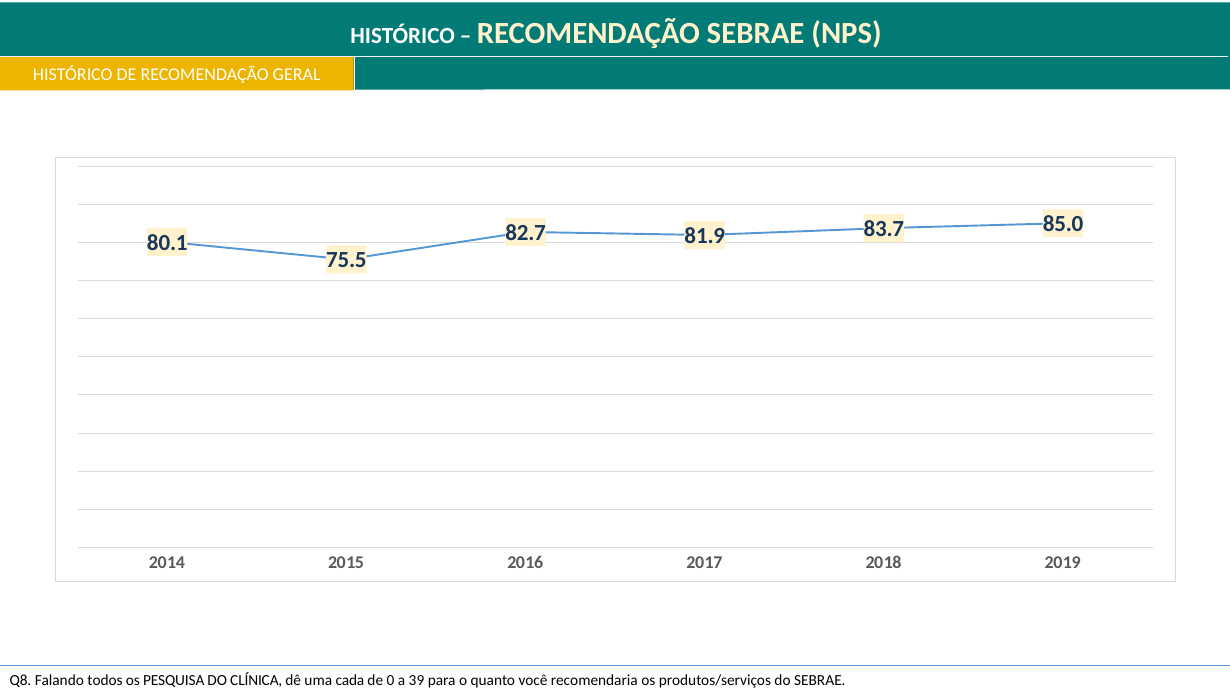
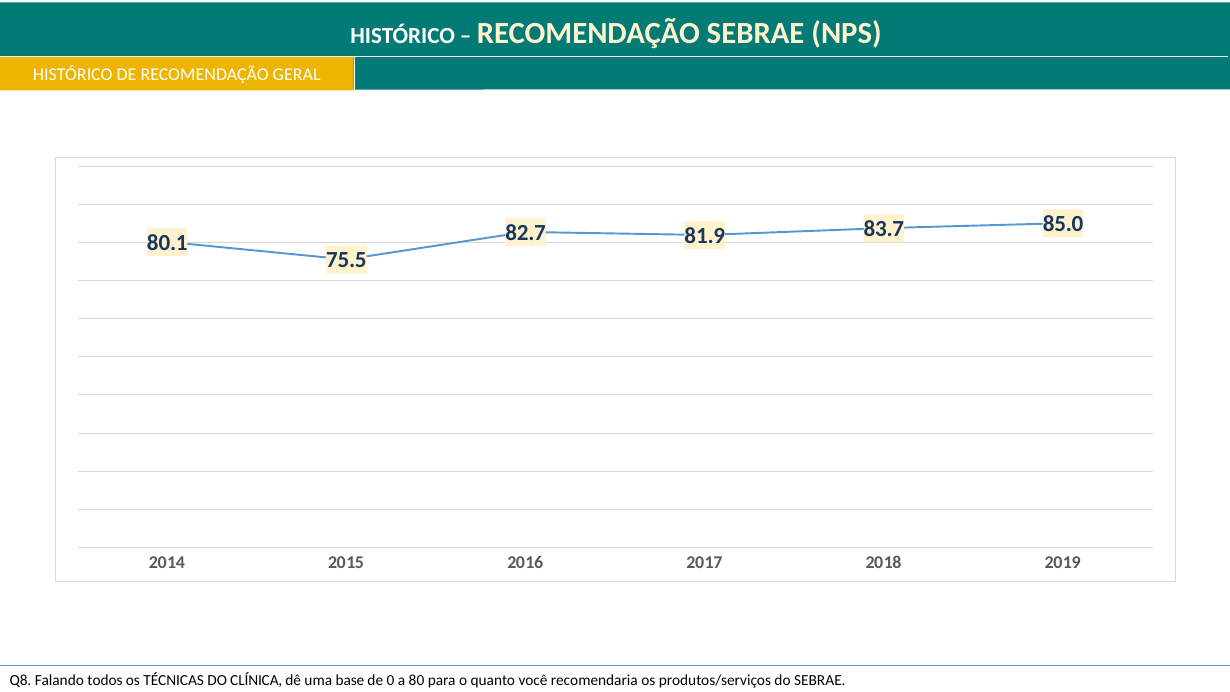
PESQUISA: PESQUISA -> TÉCNICAS (174, 680)
cada: cada -> base (350, 680)
39: 39 -> 80 (417, 680)
